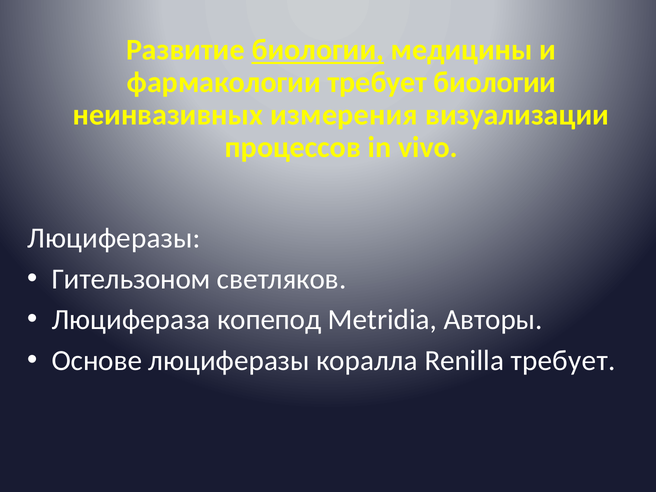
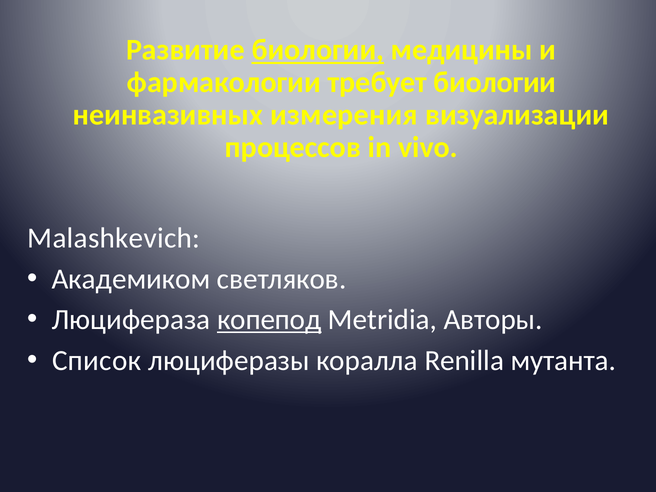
Люциферазы: Люциферазы -> Malashkevich (114, 238)
Гительзоном: Гительзоном -> Академиком (131, 279)
копепод underline: none -> present (269, 320)
Основе: Основе -> Список (97, 361)
Renilla требует: требует -> мутанта (563, 361)
